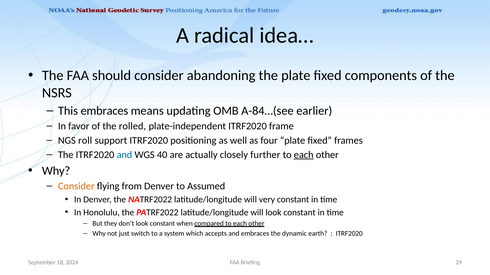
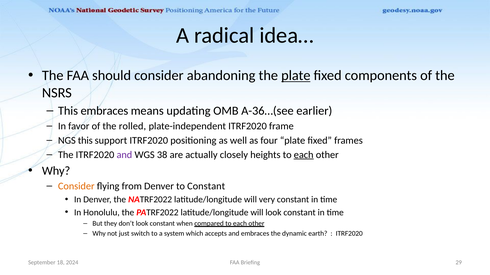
plate underline: none -> present (296, 76)
A-84…(see: A-84…(see -> A-36…(see (267, 111)
NGS roll: roll -> this (85, 141)
and colour: blue -> purple (124, 155)
40: 40 -> 38 (162, 155)
further: further -> heights (265, 155)
to Assumed: Assumed -> Constant (206, 187)
